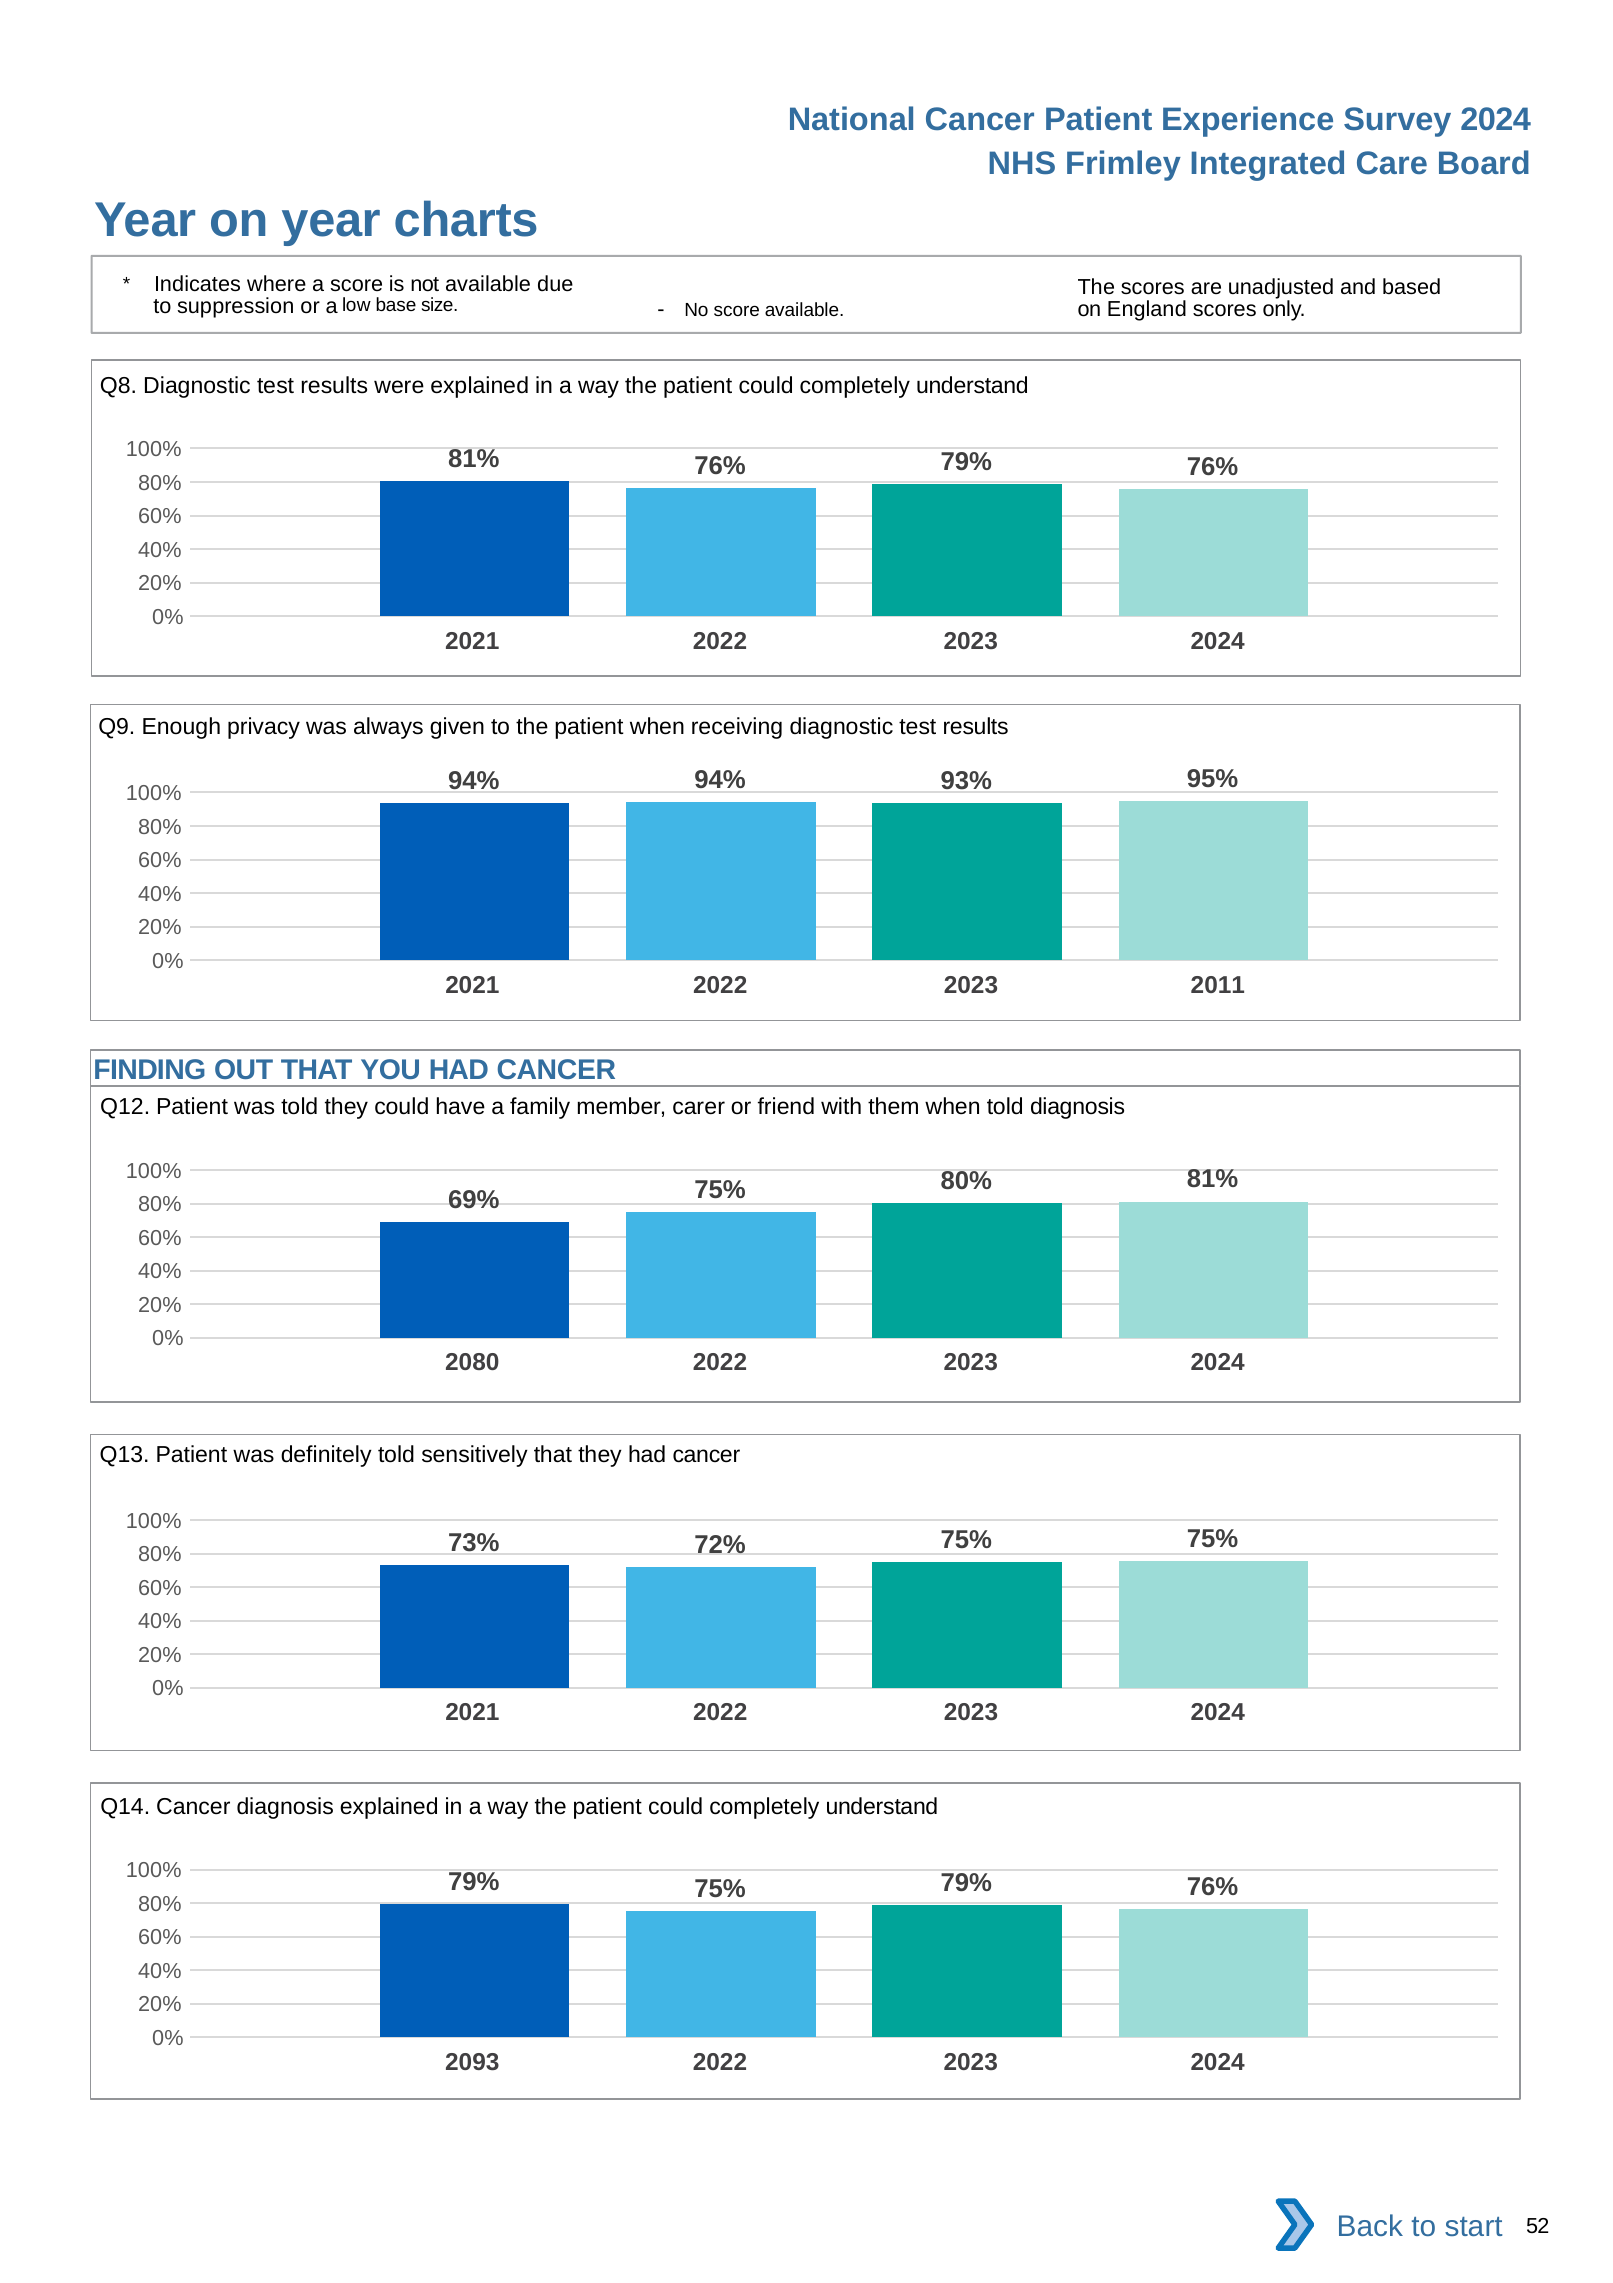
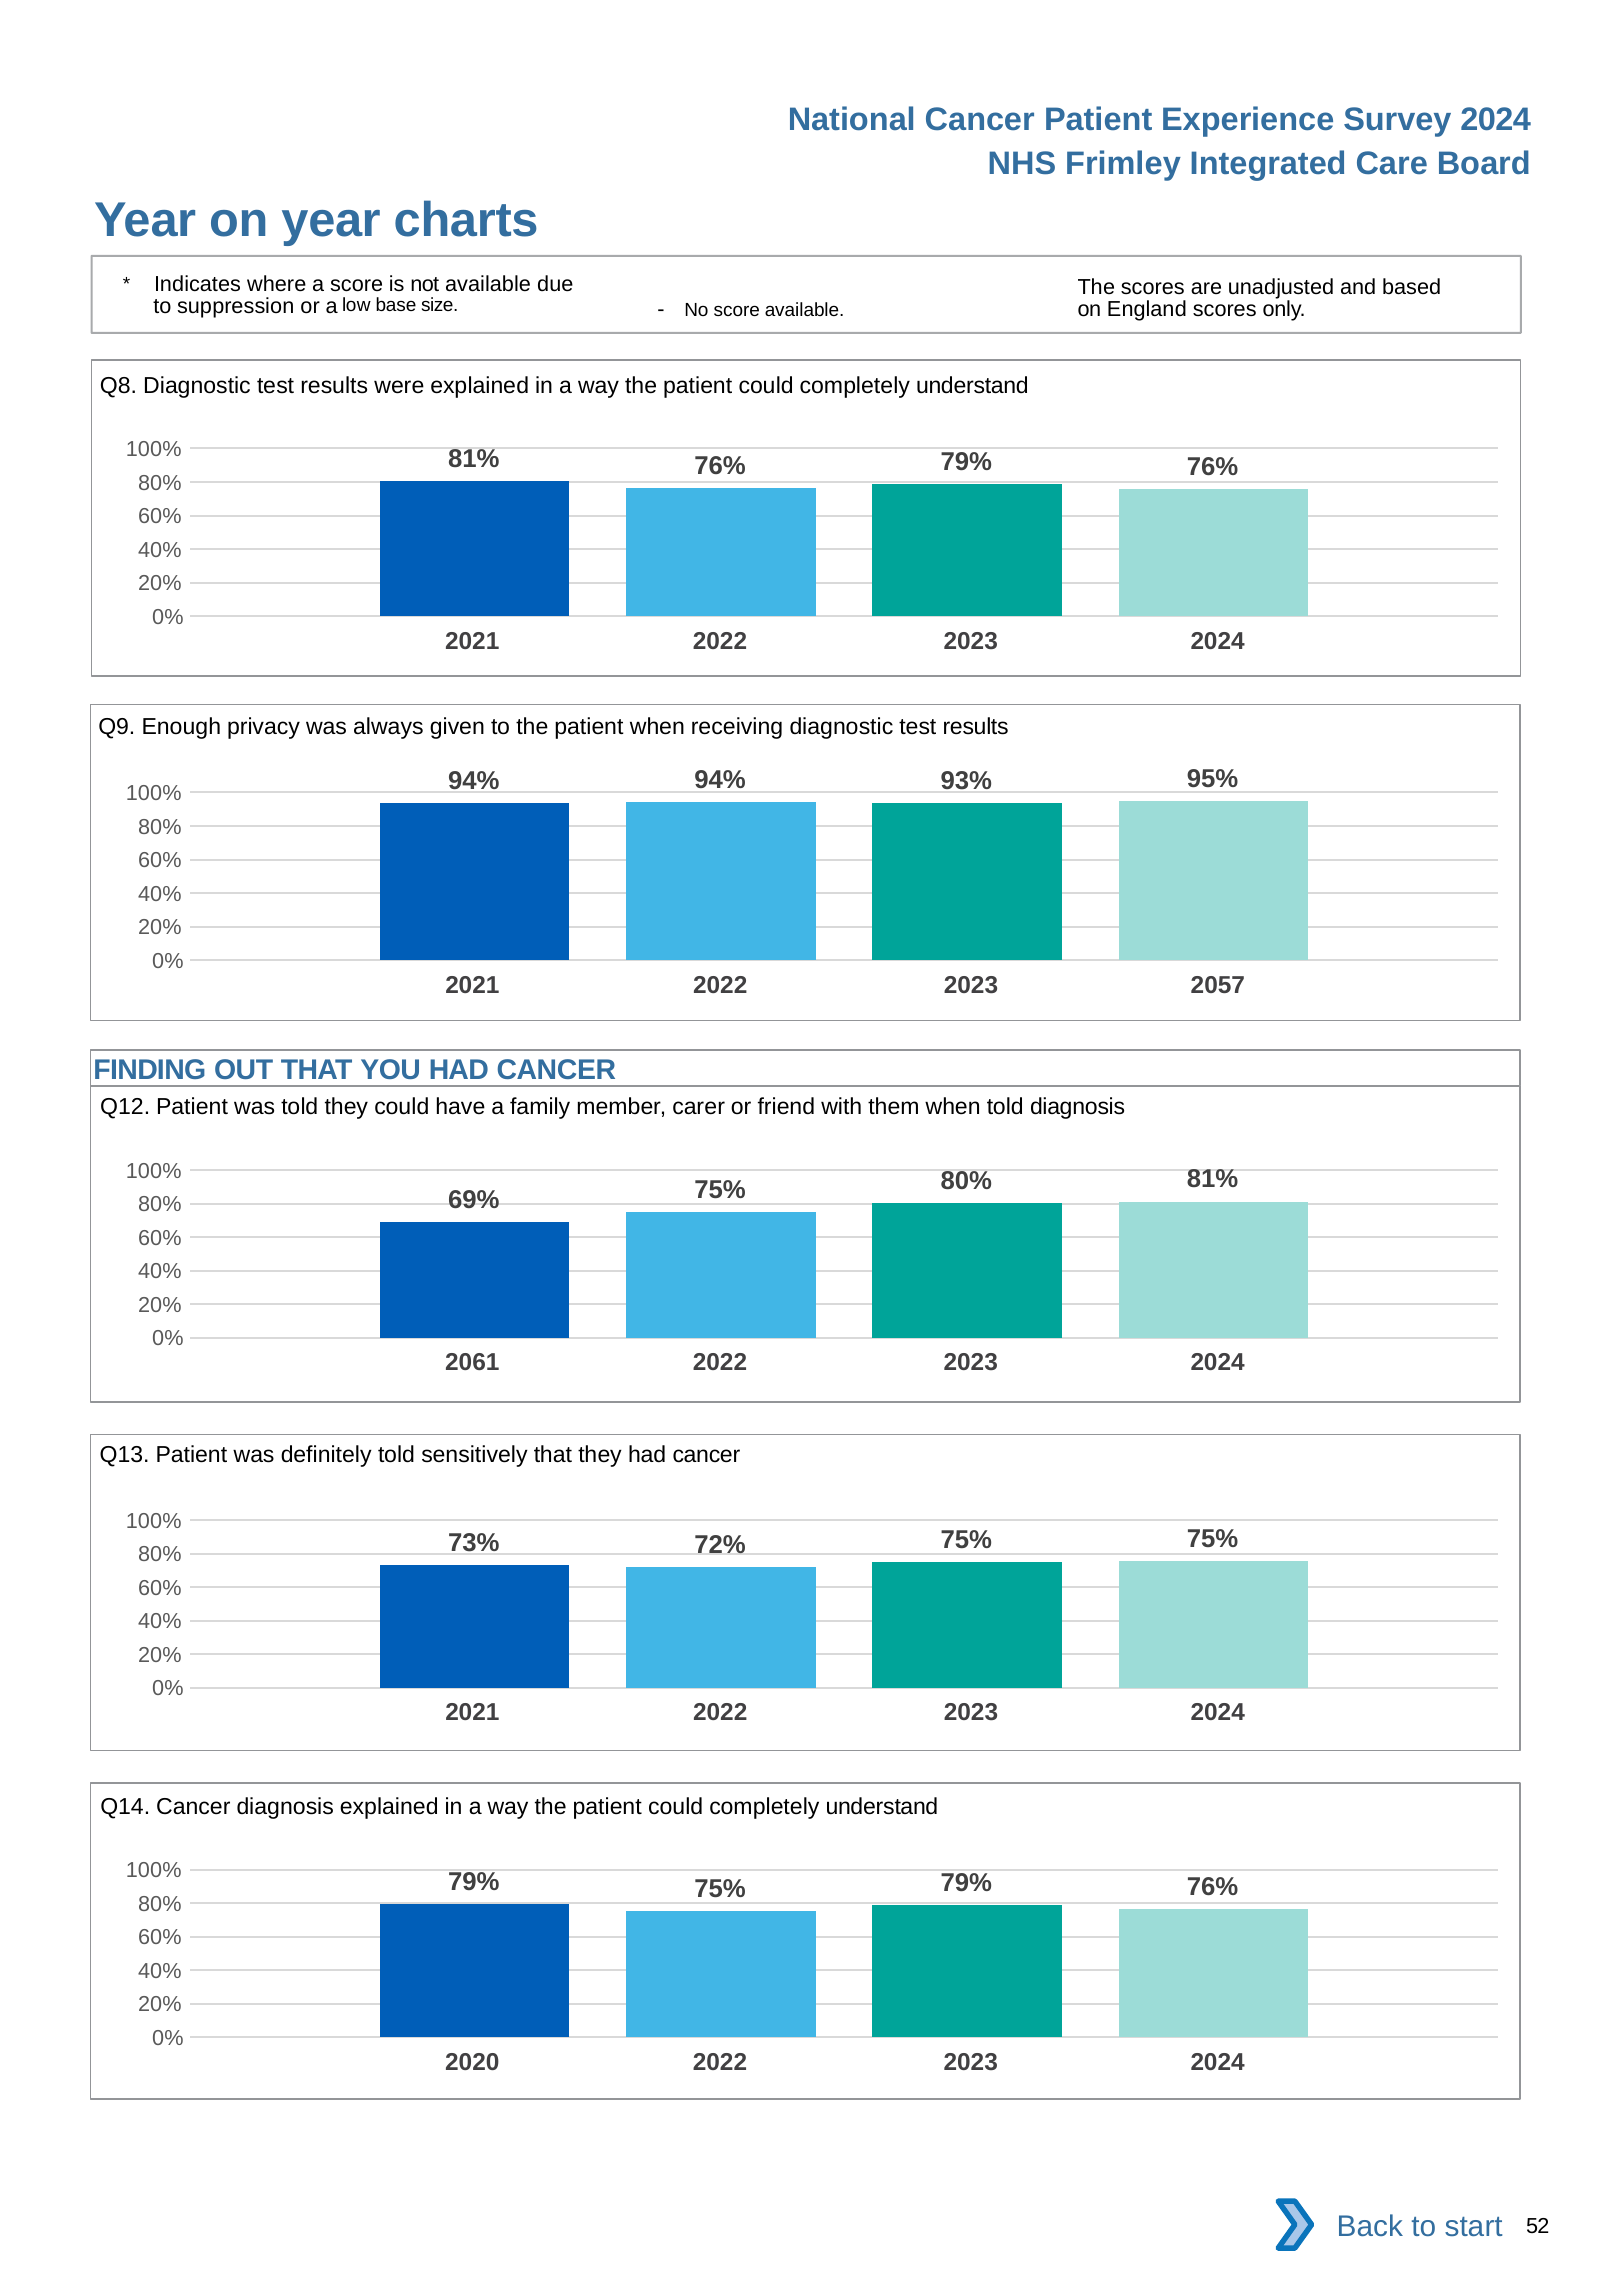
2011: 2011 -> 2057 (1218, 985)
2080: 2080 -> 2061 (472, 1362)
2093: 2093 -> 2020 (472, 2062)
